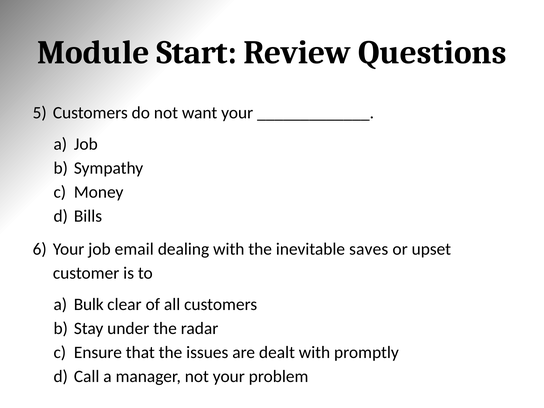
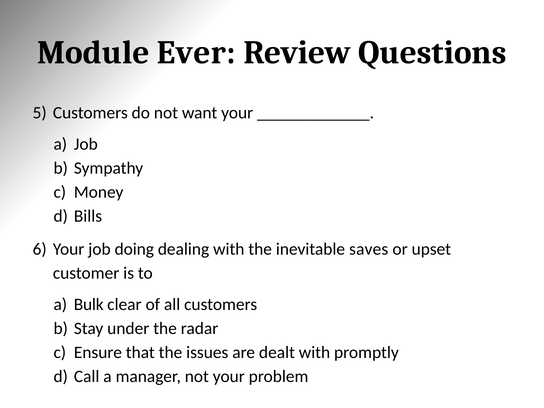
Start: Start -> Ever (196, 53)
email: email -> doing (134, 249)
